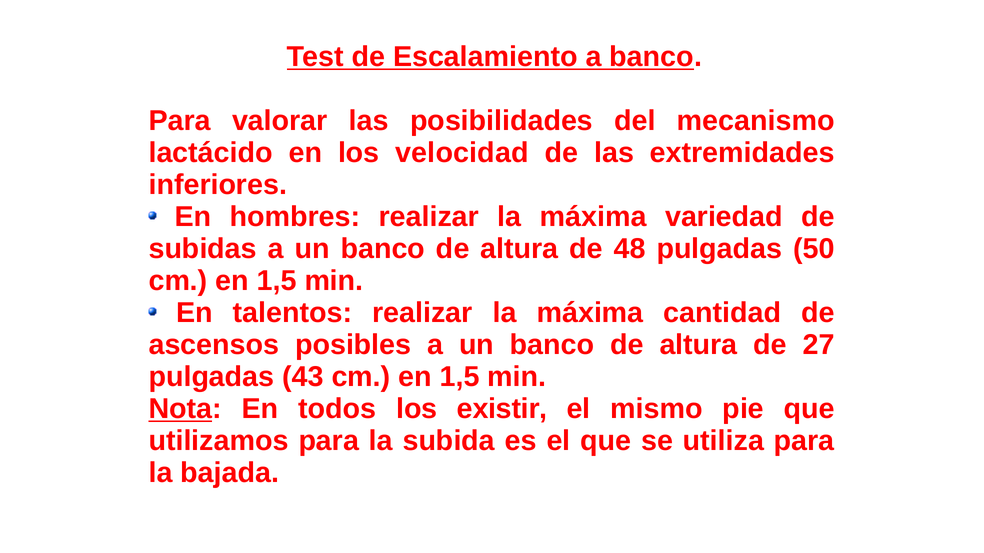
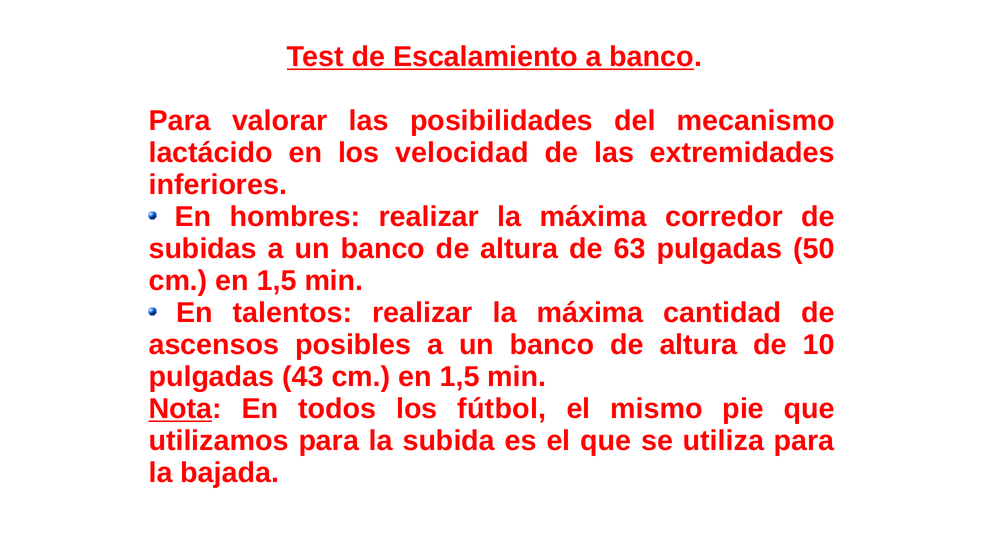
variedad: variedad -> corredor (724, 217)
48: 48 -> 63 (630, 249)
27: 27 -> 10 (819, 345)
existir: existir -> fútbol (502, 409)
